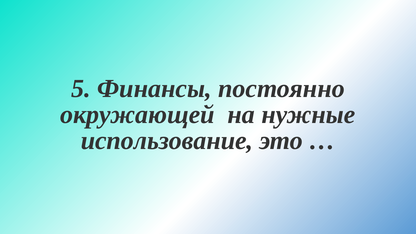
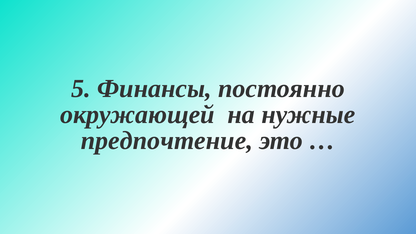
использование: использование -> предпочтение (167, 141)
